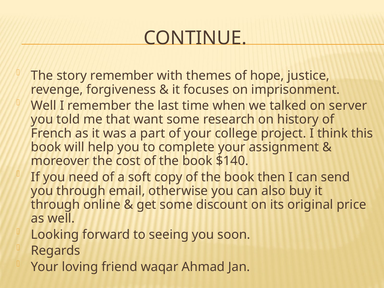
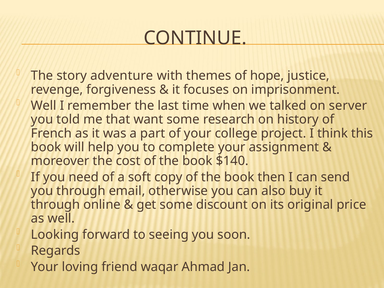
story remember: remember -> adventure (122, 76)
